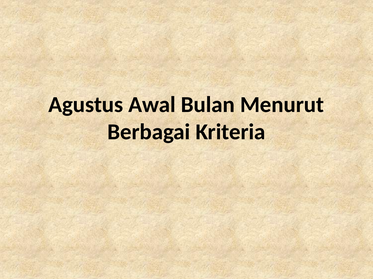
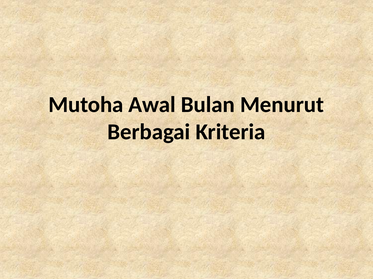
Agustus: Agustus -> Mutoha (86, 105)
